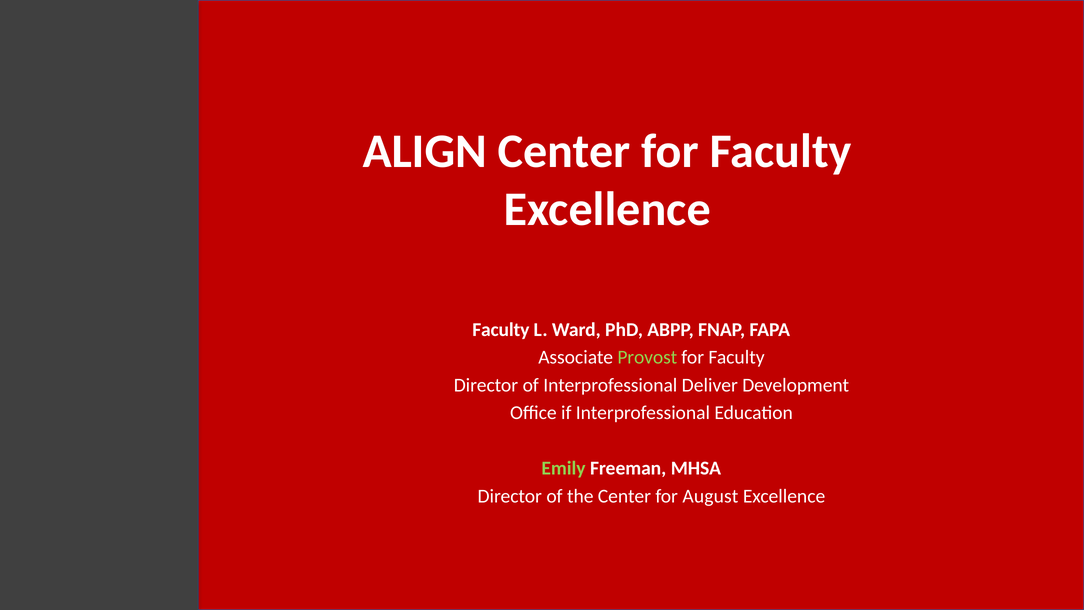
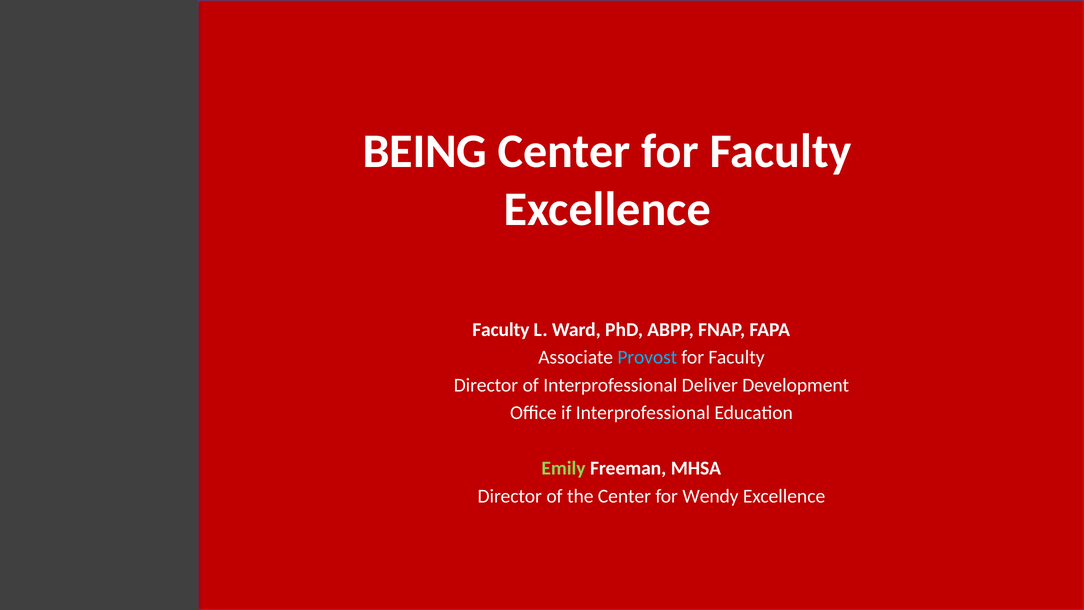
ALIGN: ALIGN -> BEING (425, 151)
Provost colour: light green -> light blue (647, 357)
August: August -> Wendy (711, 496)
